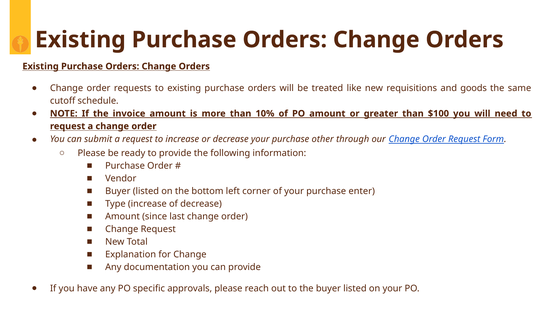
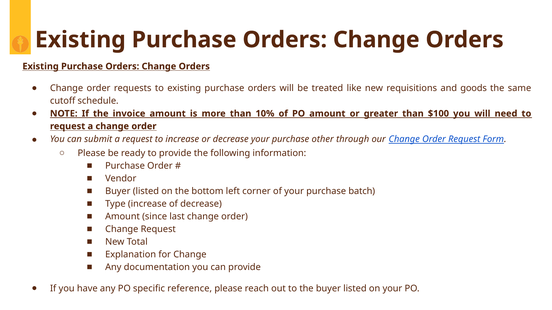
enter: enter -> batch (362, 192)
approvals: approvals -> reference (190, 289)
